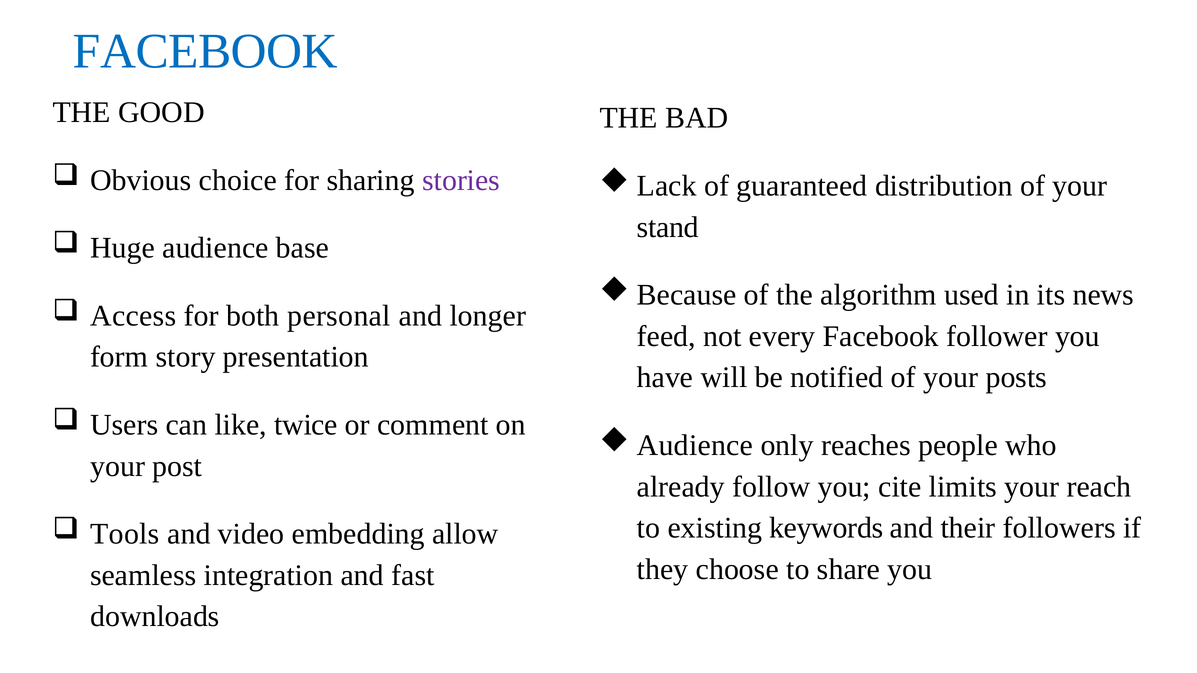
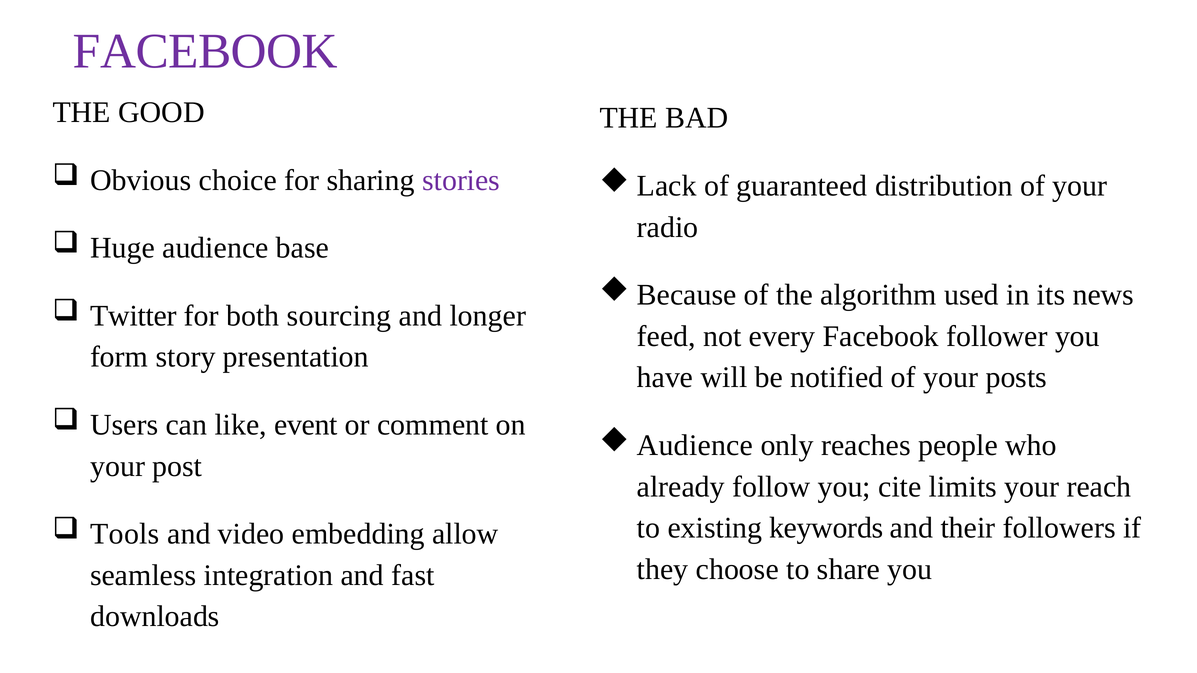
FACEBOOK colour: blue -> purple (205, 51)
stand: stand -> radio (668, 227)
Access: Access -> Twitter (134, 316)
personal: personal -> sourcing (339, 316)
twice: twice -> event (306, 425)
